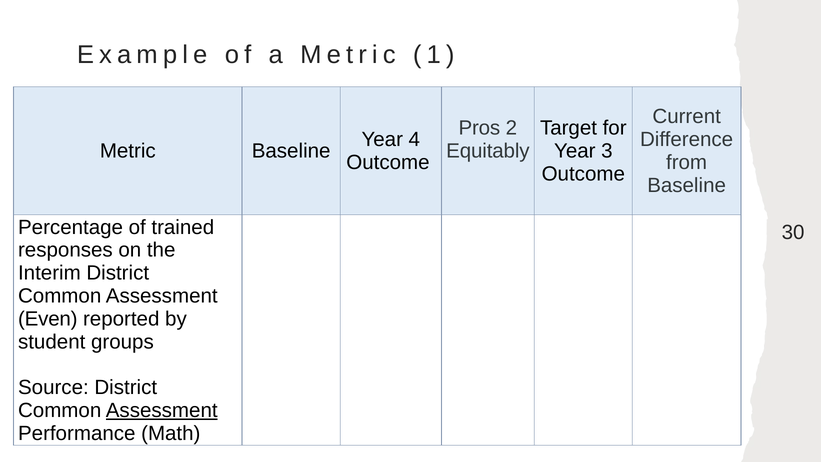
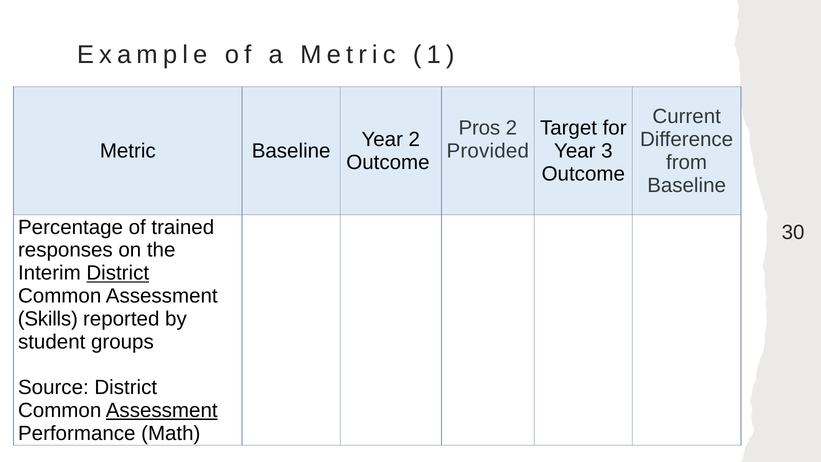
Year 4: 4 -> 2 (414, 140)
Equitably: Equitably -> Provided (488, 151)
District underline: none -> present (118, 273)
Even: Even -> Skills (48, 319)
